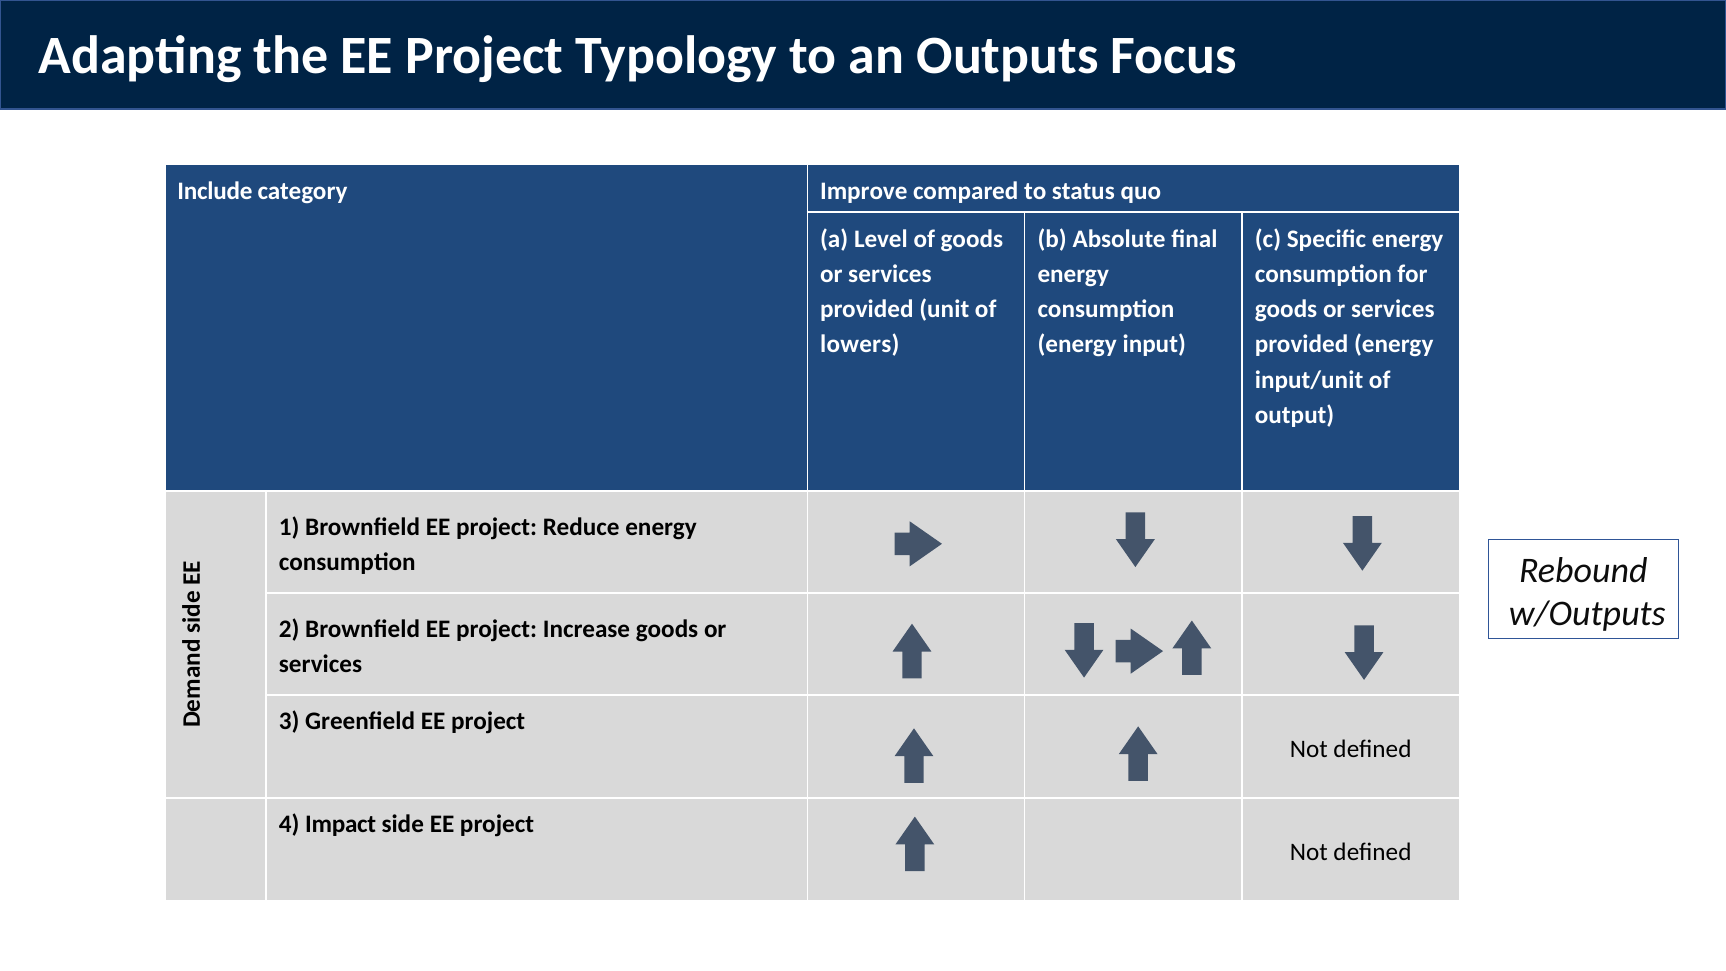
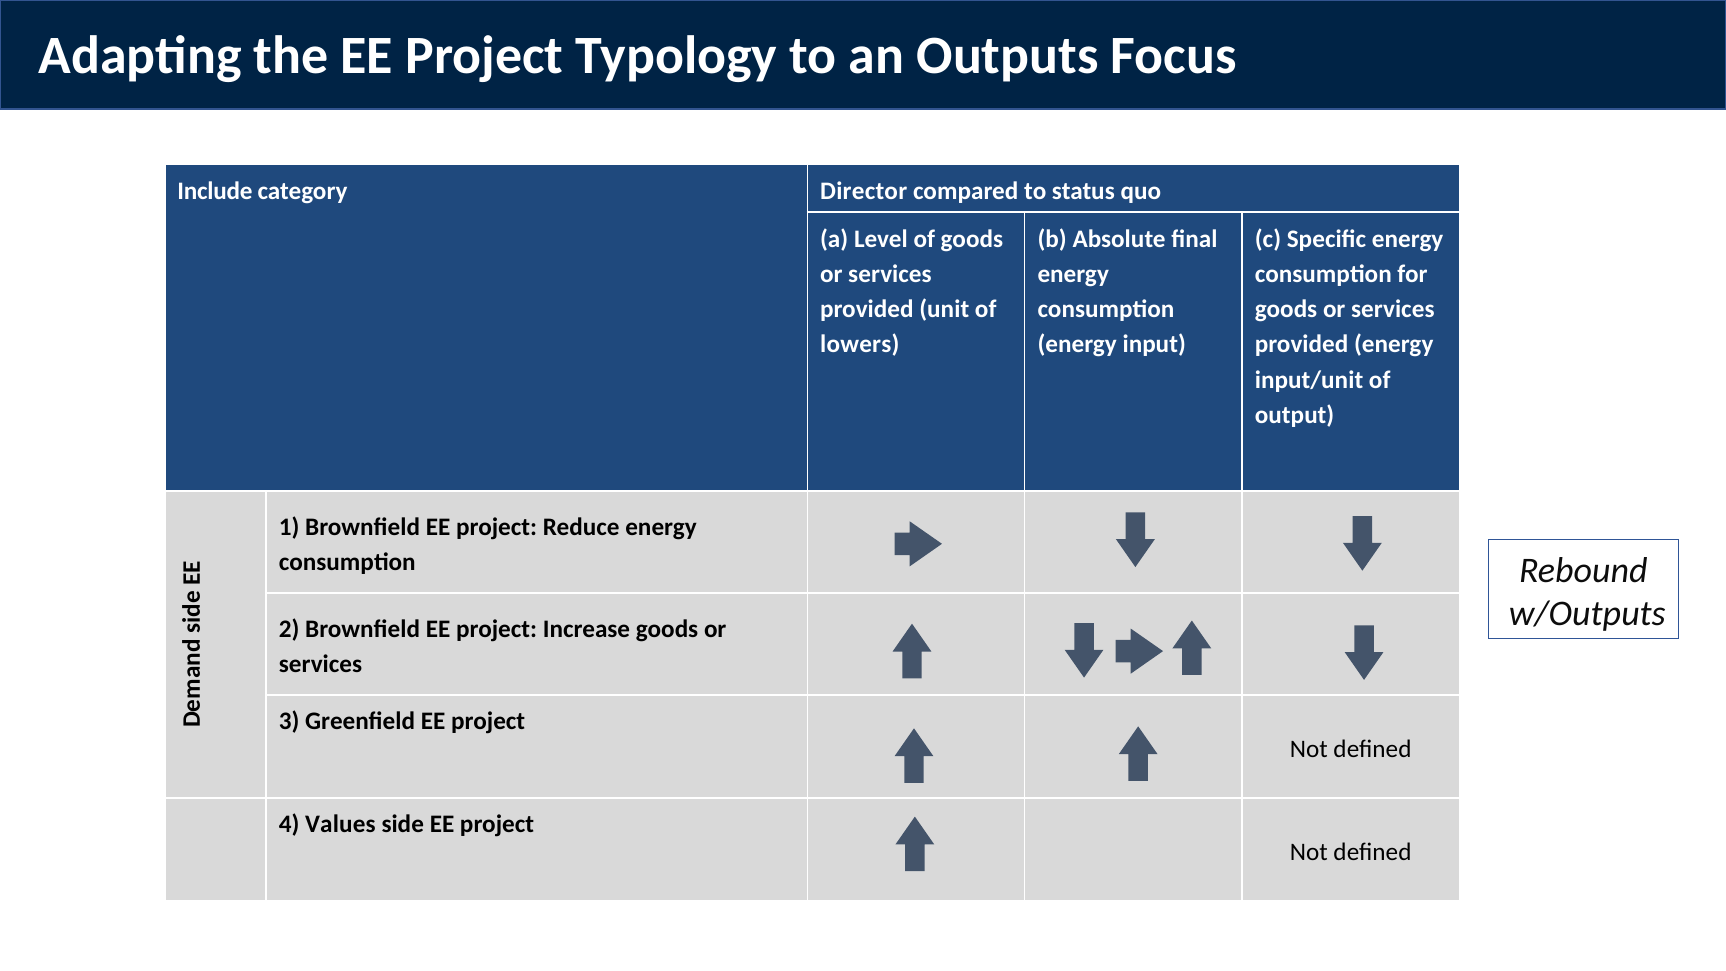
Improve: Improve -> Director (864, 191)
Impact: Impact -> Values (340, 824)
